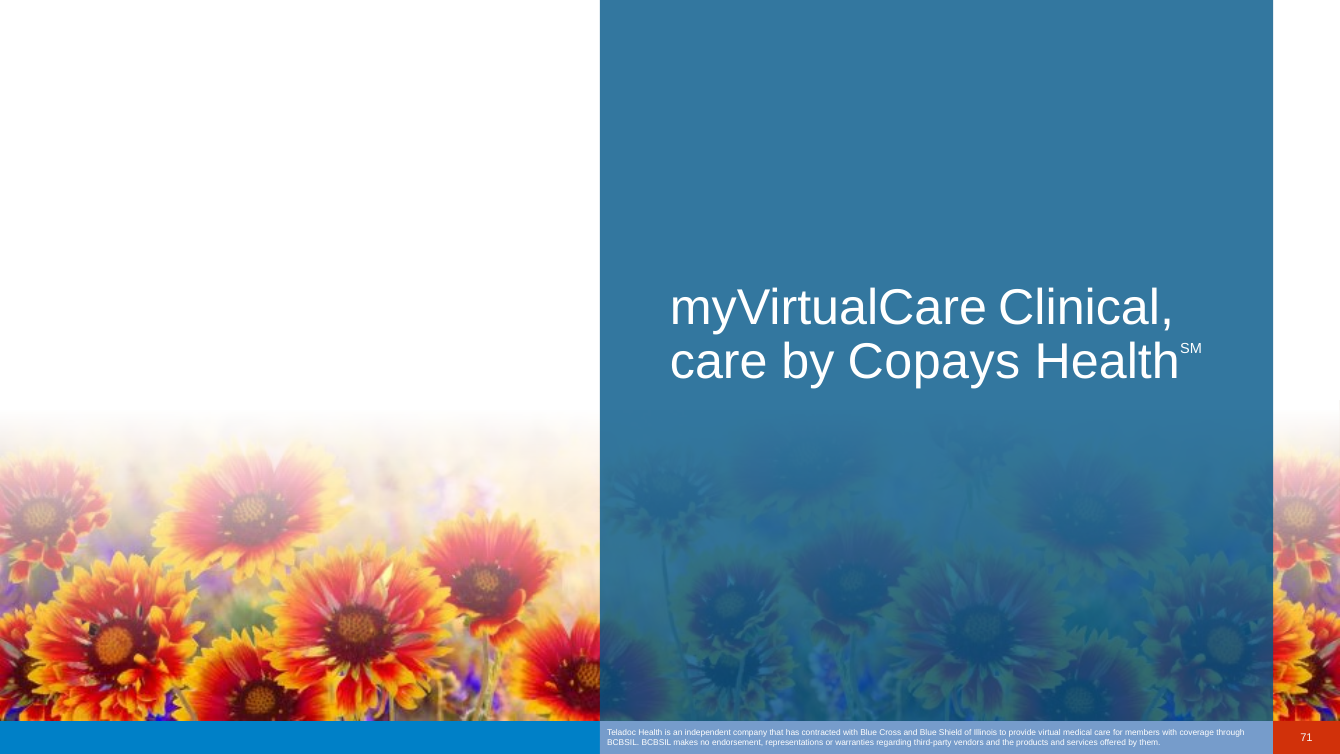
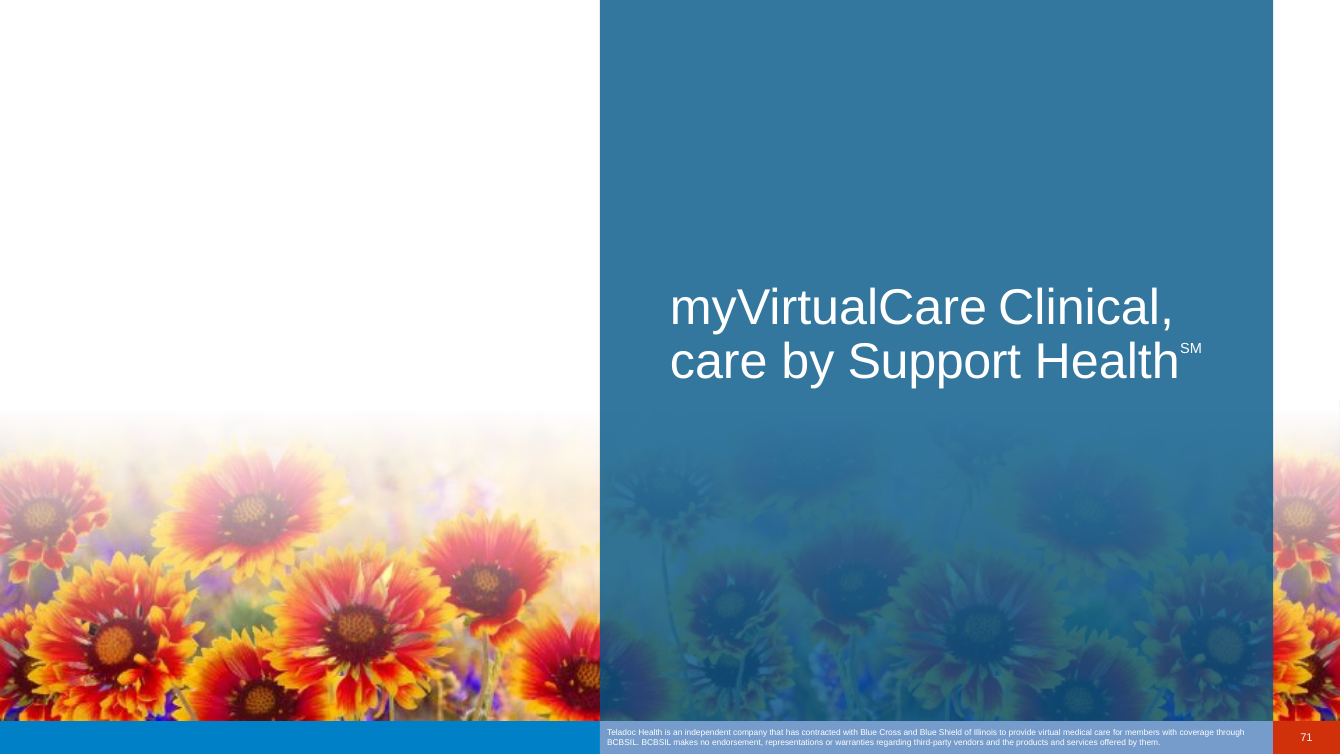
Copays: Copays -> Support (934, 362)
